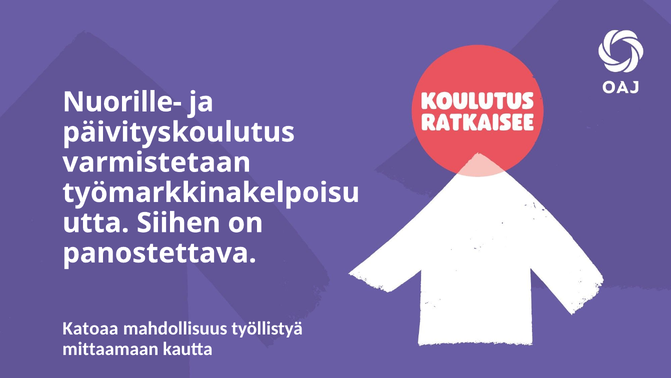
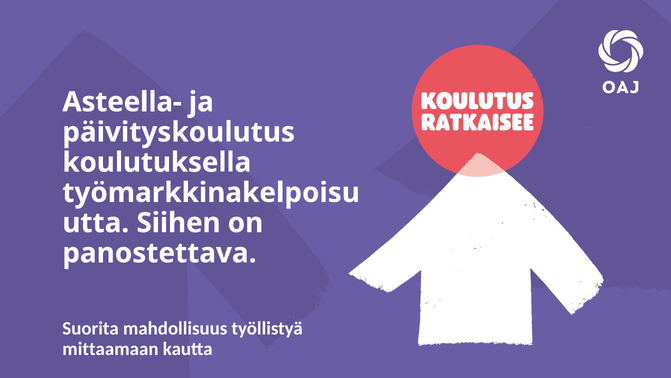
Nuorille-: Nuorille- -> Asteella- (122, 102)
varmistetaan: varmistetaan -> koulutuksella (157, 162)
Katoaa: Katoaa -> Suorita (91, 328)
